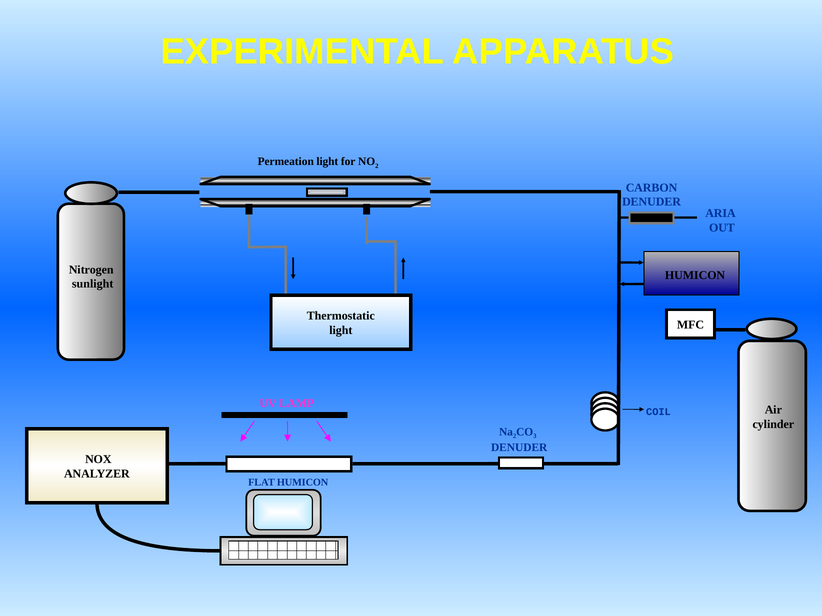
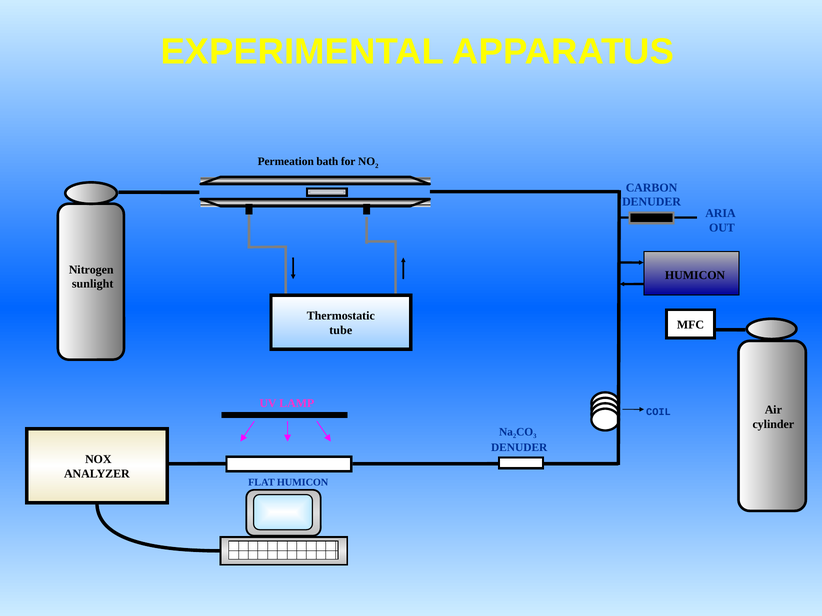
Permeation light: light -> bath (327, 162)
light: light -> tube (341, 331)
